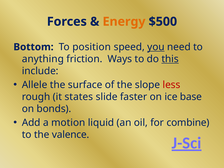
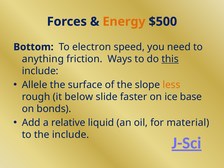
position: position -> electron (92, 47)
you underline: present -> none (156, 47)
less colour: red -> orange (172, 85)
states: states -> below (79, 97)
motion: motion -> relative (68, 123)
combine: combine -> material (188, 123)
the valence: valence -> include (71, 135)
